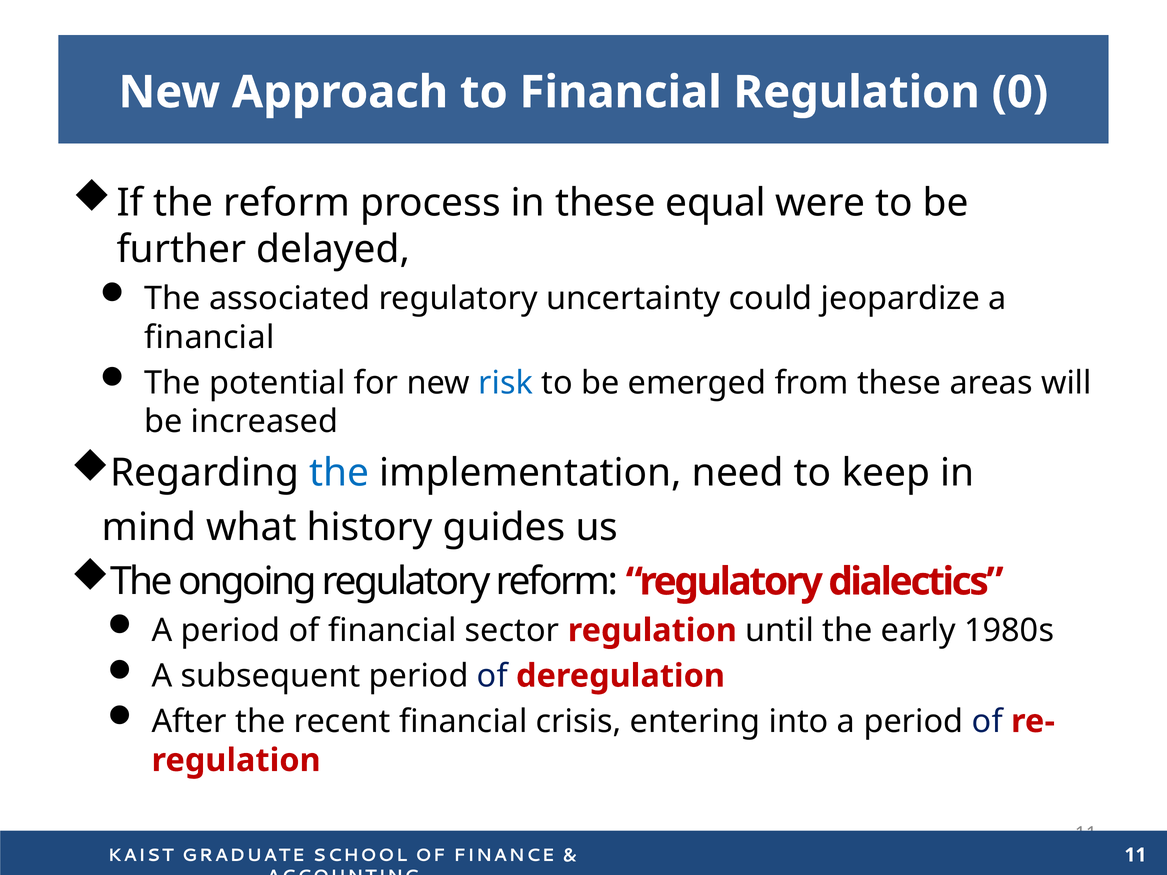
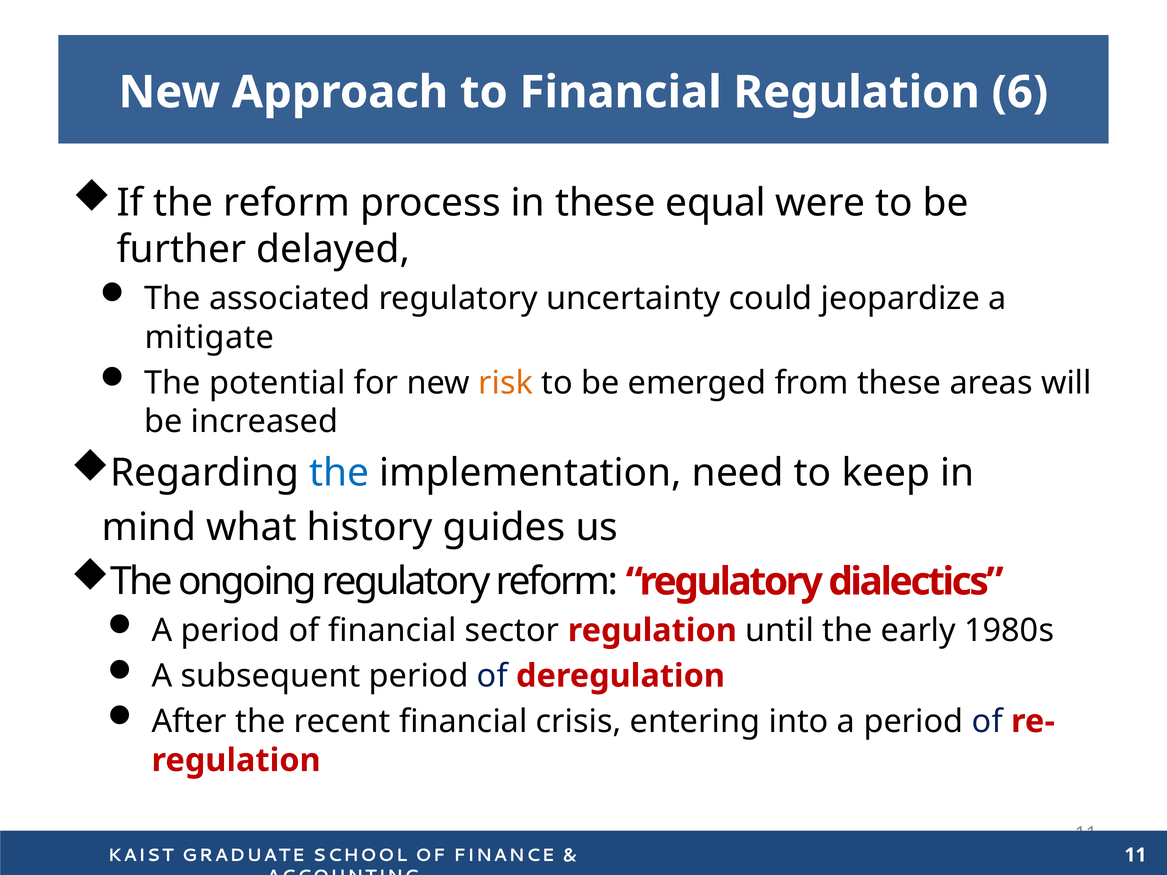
0: 0 -> 6 (1020, 92)
financial: financial -> mitigate (209, 338)
risk colour: blue -> orange (506, 383)
